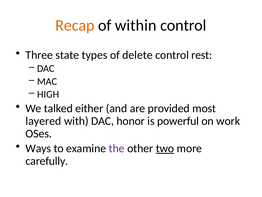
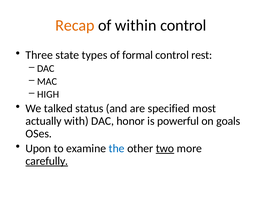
delete: delete -> formal (138, 55)
either: either -> status (89, 108)
provided: provided -> specified (169, 108)
layered: layered -> actually (44, 121)
work: work -> goals (228, 121)
Ways: Ways -> Upon (38, 148)
the colour: purple -> blue (117, 148)
carefully underline: none -> present (47, 161)
